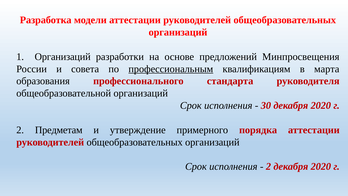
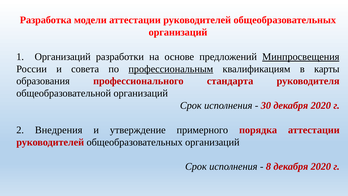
Минпросвещения underline: none -> present (301, 57)
марта: марта -> карты (327, 69)
Предметам: Предметам -> Внедрения (59, 130)
2: 2 -> 8 (268, 166)
